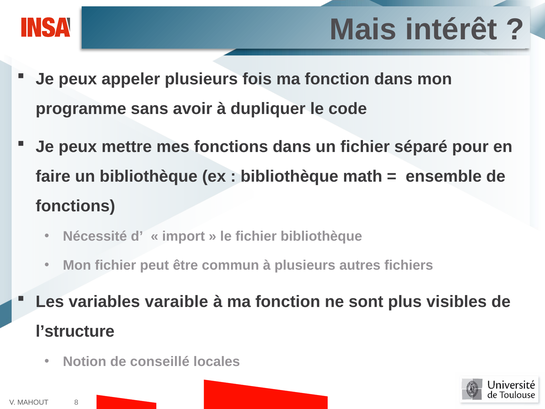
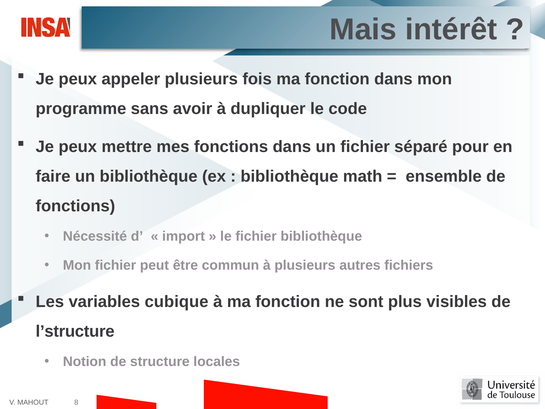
varaible: varaible -> cubique (177, 302)
conseillé: conseillé -> structure (160, 361)
